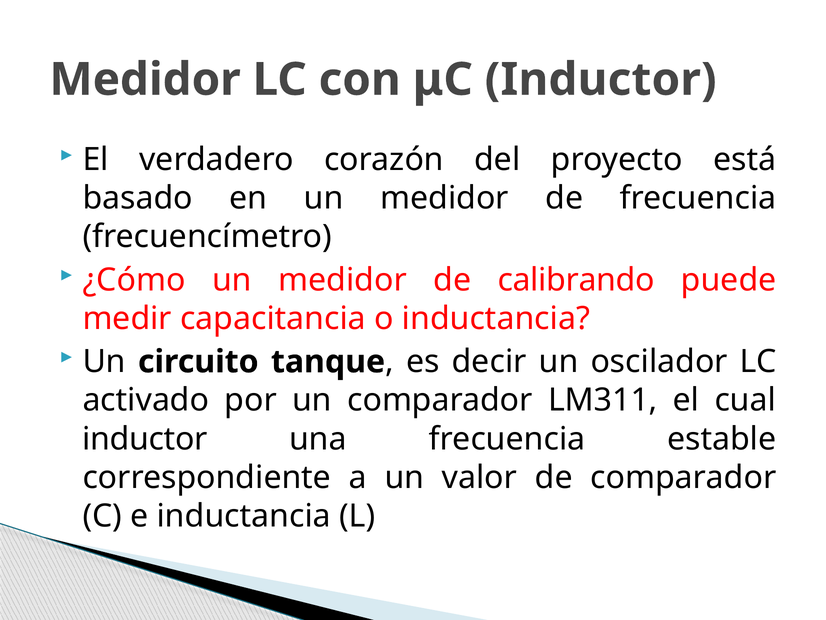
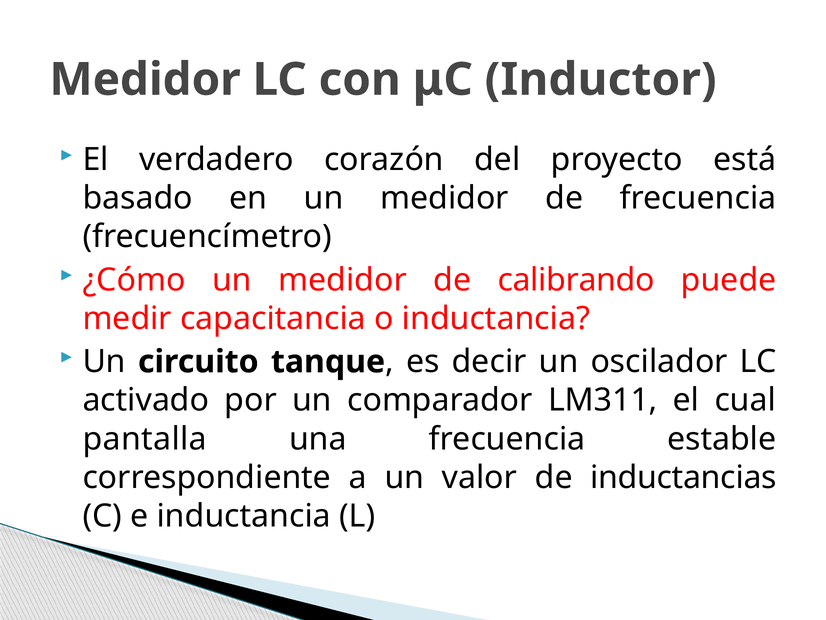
inductor: inductor -> pantalla (145, 439)
de comparador: comparador -> inductancias (683, 477)
